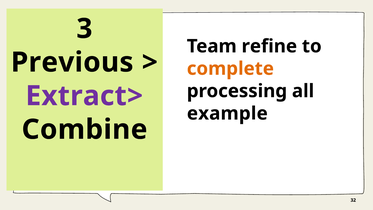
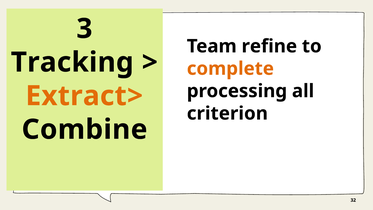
Previous: Previous -> Tracking (72, 62)
Extract> colour: purple -> orange (84, 96)
example: example -> criterion (227, 113)
